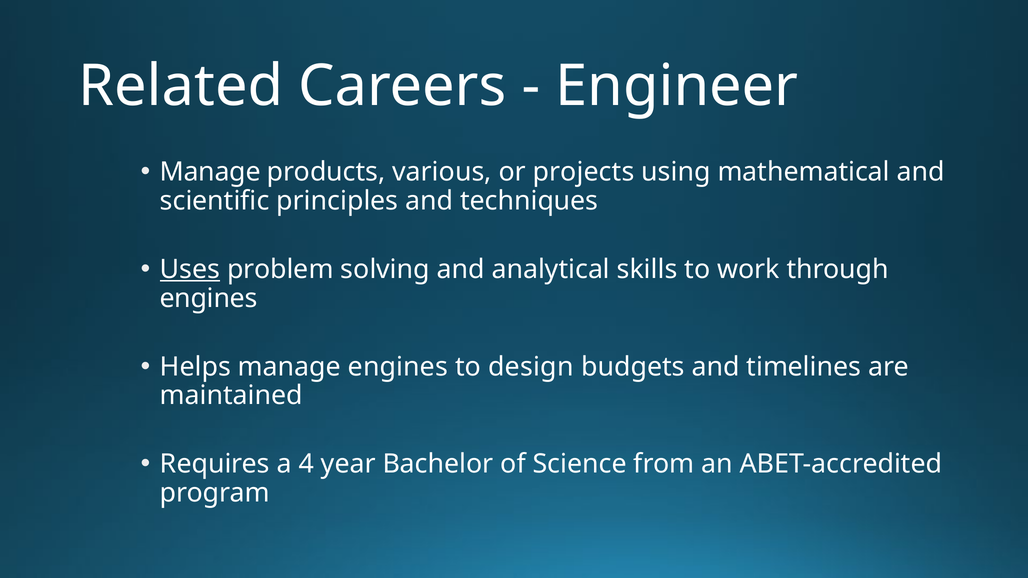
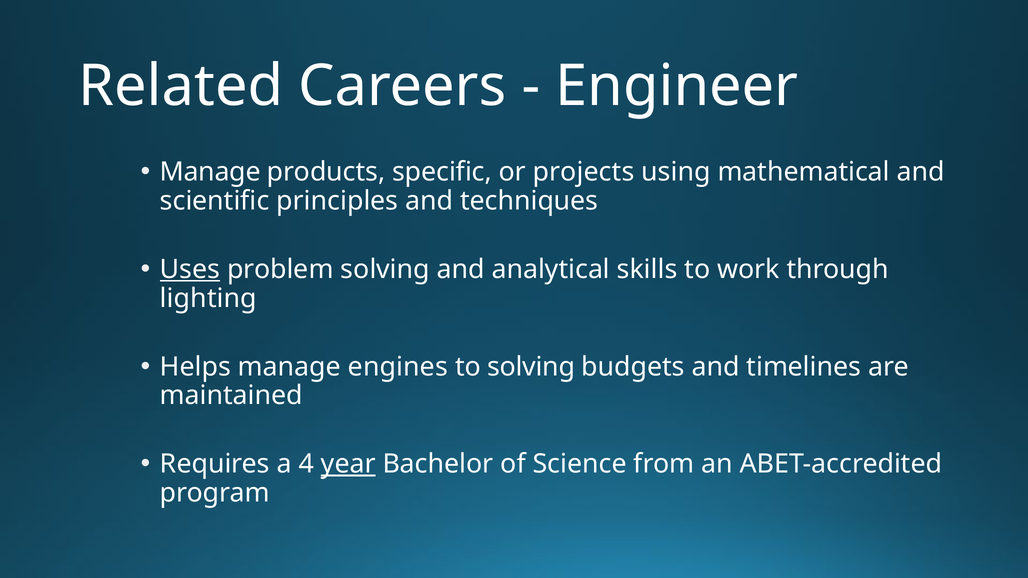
various: various -> specific (442, 172)
engines: engines -> lighting (208, 298)
to design: design -> solving (531, 367)
year underline: none -> present (348, 464)
